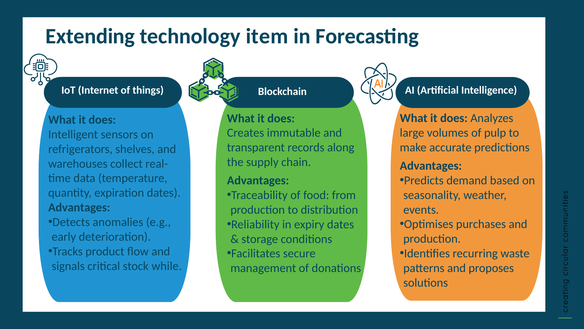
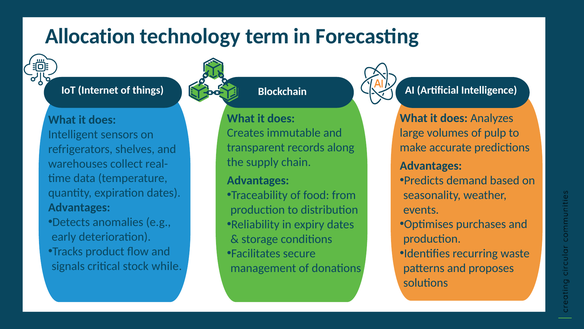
Extending: Extending -> Allocation (90, 36)
item: item -> term (267, 36)
